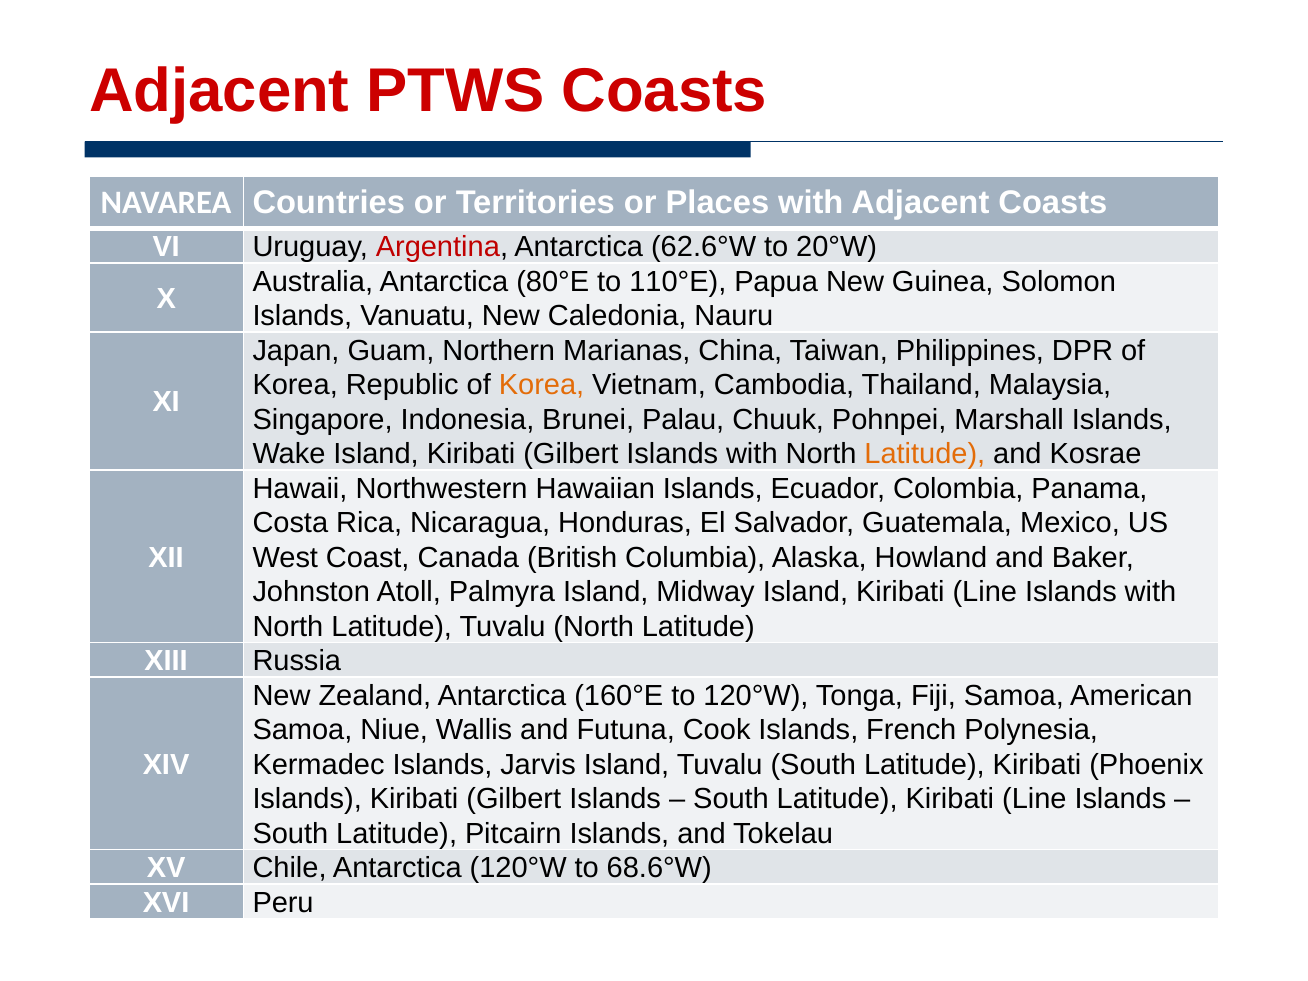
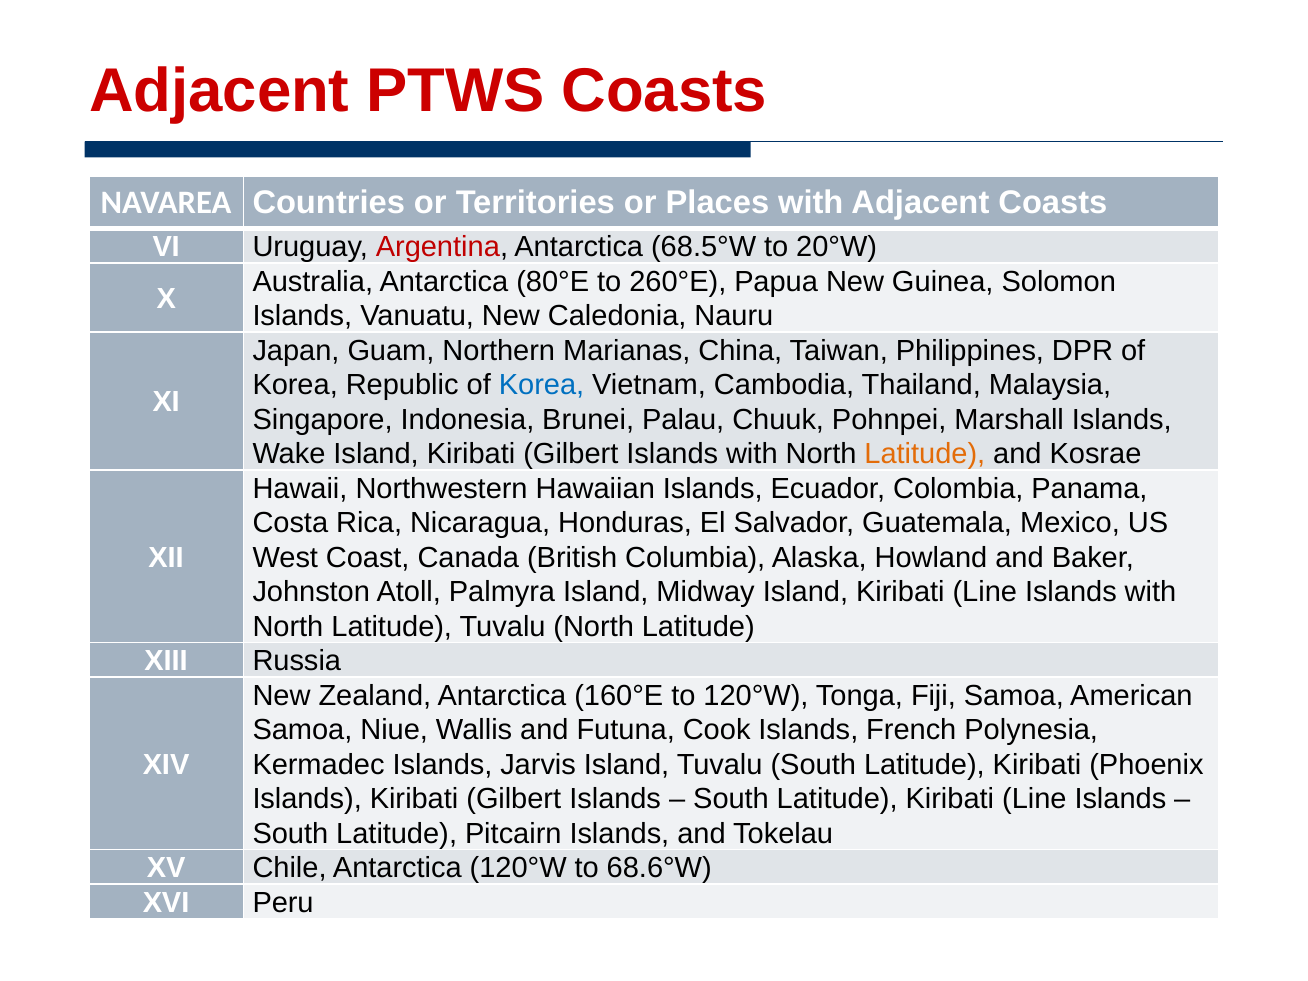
62.6°W: 62.6°W -> 68.5°W (704, 247)
110°E: 110°E -> 260°E (678, 282)
Korea colour: orange -> blue (542, 385)
